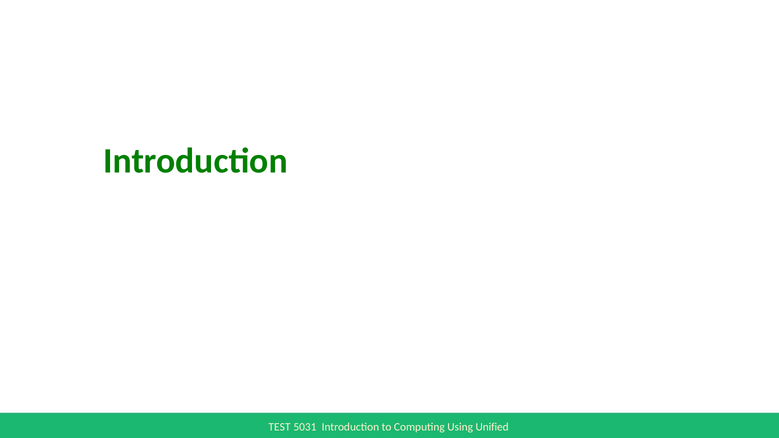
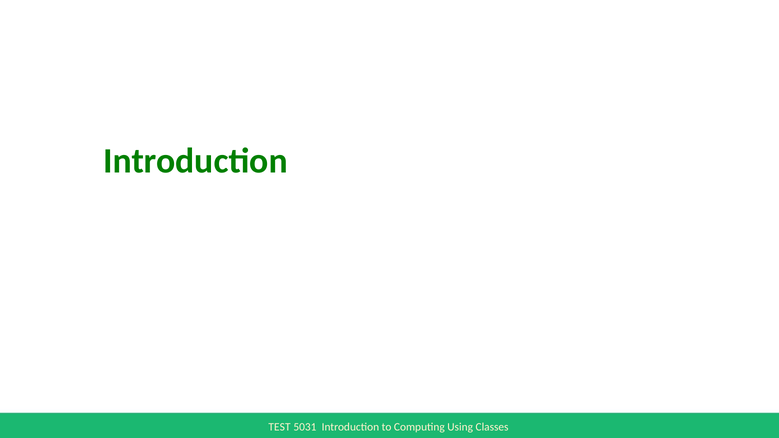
Unified: Unified -> Classes (492, 427)
